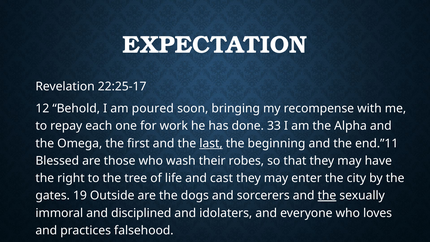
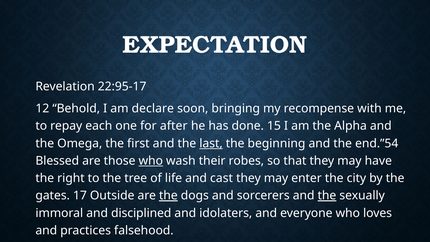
22:25-17: 22:25-17 -> 22:95-17 (122, 87)
poured: poured -> declare (153, 108)
work: work -> after (174, 126)
33: 33 -> 15 (274, 126)
end.”11: end.”11 -> end.”54 (377, 143)
who underline: none -> present (151, 161)
19: 19 -> 17 (80, 196)
the underline: none -> present (168, 196)
